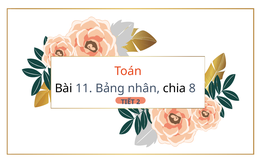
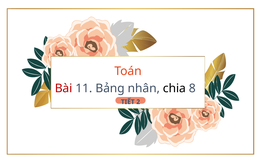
Bài colour: black -> red (64, 88)
